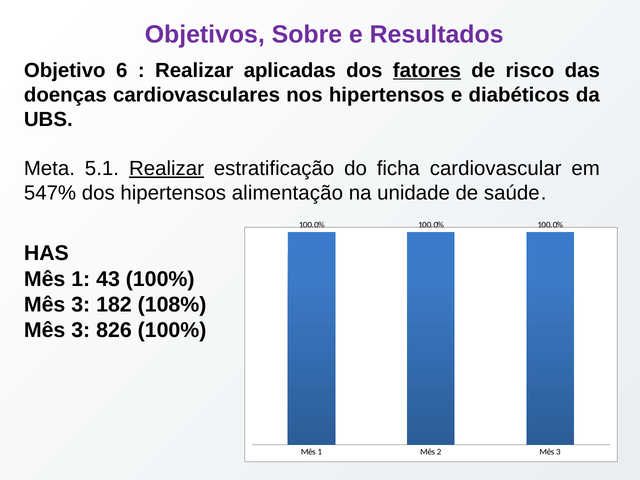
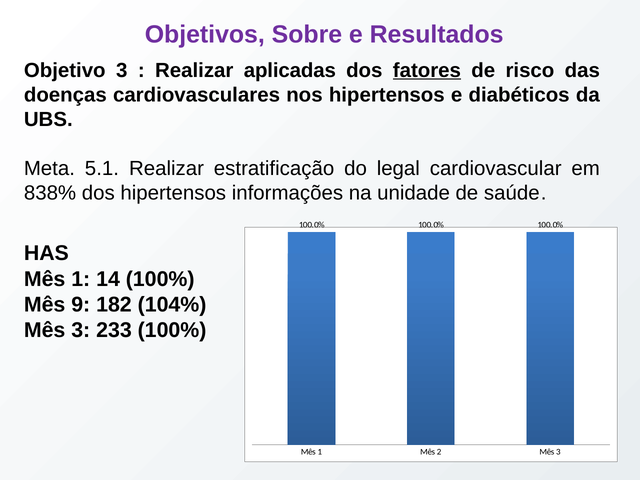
Objetivo 6: 6 -> 3 (122, 70)
Realizar underline: present -> none (166, 168)
ficha: ficha -> legal (398, 168)
547%: 547% -> 838% (50, 193)
alimentação: alimentação -> informações (287, 193)
43: 43 -> 14 (108, 279)
3: 3 -> 9 (81, 305)
108%: 108% -> 104% (172, 305)
826: 826 -> 233 (114, 330)
